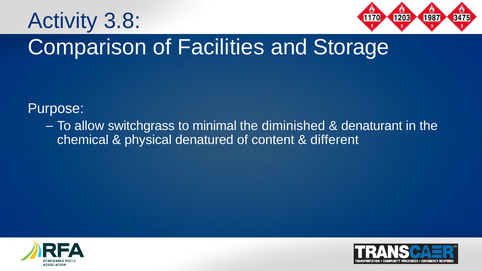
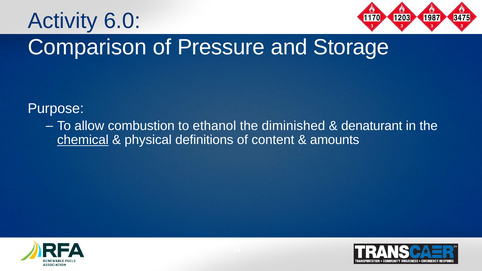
3.8: 3.8 -> 6.0 (122, 21)
Facilities: Facilities -> Pressure (221, 47)
switchgrass: switchgrass -> combustion (141, 126)
minimal: minimal -> ethanol (214, 126)
chemical underline: none -> present (83, 140)
denatured: denatured -> definitions (204, 140)
different: different -> amounts (335, 140)
